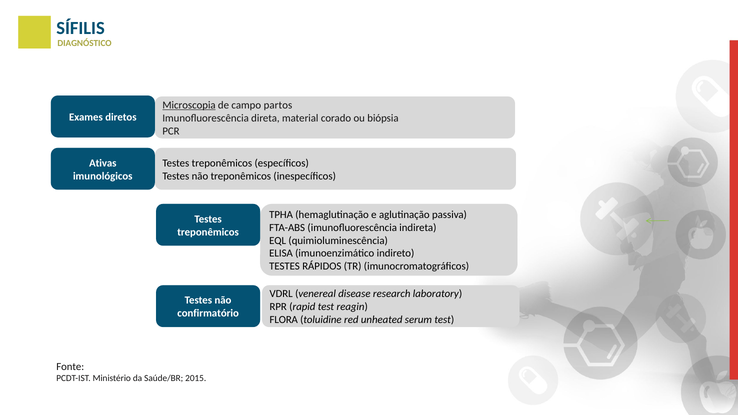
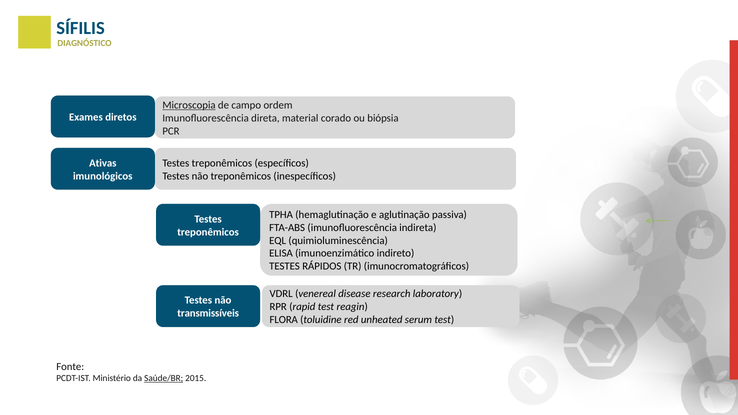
partos: partos -> ordem (278, 105)
confirmatório: confirmatório -> transmissíveis (208, 313)
Saúde/BR underline: none -> present (164, 378)
